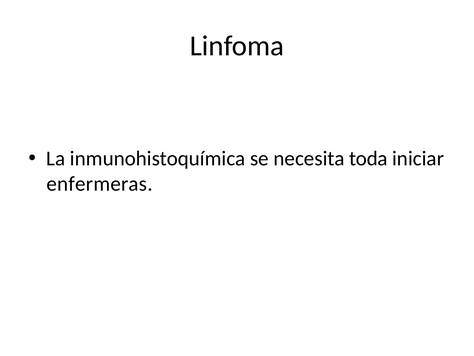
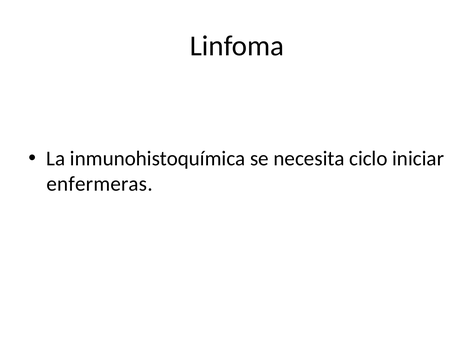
toda: toda -> ciclo (368, 158)
